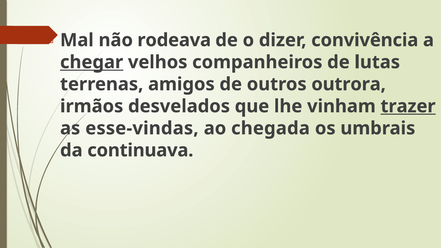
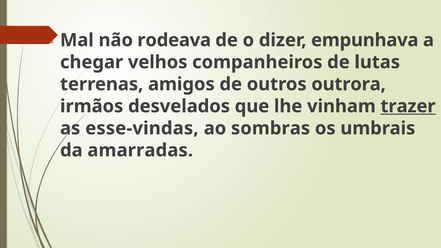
convivência: convivência -> empunhava (365, 40)
chegar underline: present -> none (92, 62)
chegada: chegada -> sombras (271, 128)
continuava: continuava -> amarradas (140, 150)
